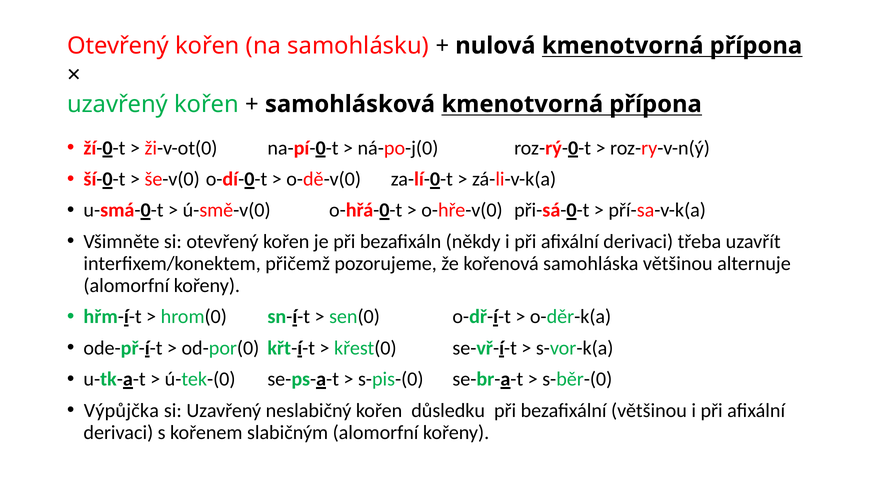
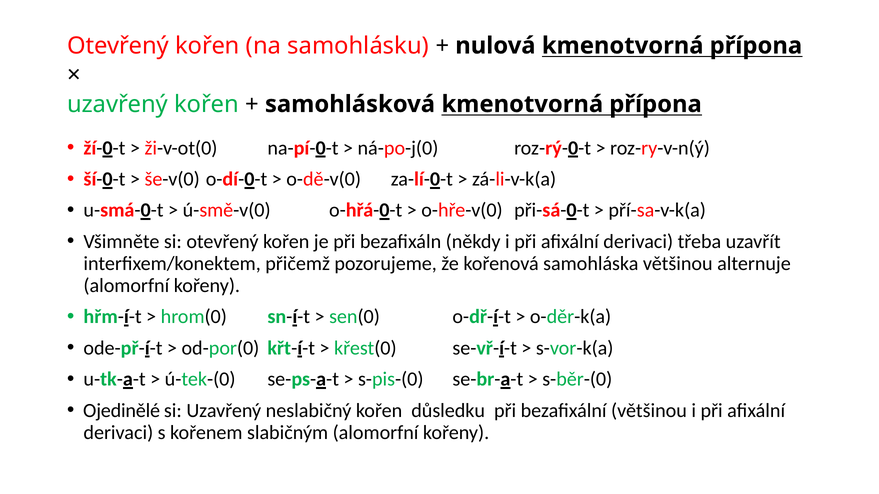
Výpůjčka: Výpůjčka -> Ojedinělé (122, 411)
